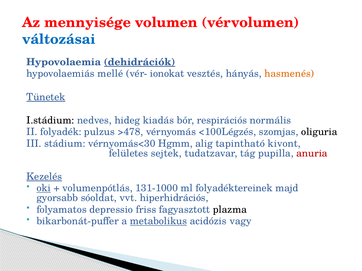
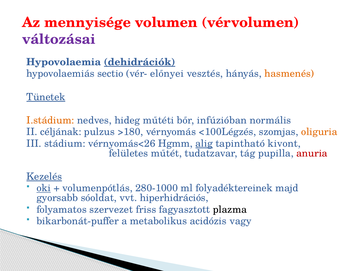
változásai colour: blue -> purple (59, 39)
mellé: mellé -> sectio (110, 74)
ionokat: ionokat -> előnyei (167, 74)
I.stádium colour: black -> orange (50, 120)
kiadás: kiadás -> műtéti (158, 120)
respirációs: respirációs -> infúzióban (222, 120)
folyadék: folyadék -> céljának (61, 132)
>478: >478 -> >180 (130, 132)
oliguria colour: black -> orange (319, 132)
vérnyomás<30: vérnyomás<30 -> vérnyomás<26 (122, 144)
alig underline: none -> present (204, 144)
sejtek: sejtek -> műtét (166, 153)
131-1000: 131-1000 -> 280-1000 (157, 189)
depressio: depressio -> szervezet (111, 210)
metabolikus underline: present -> none (158, 222)
